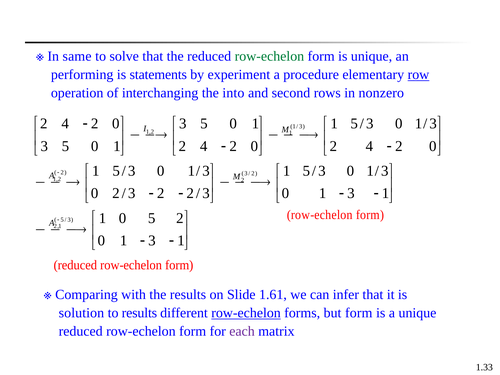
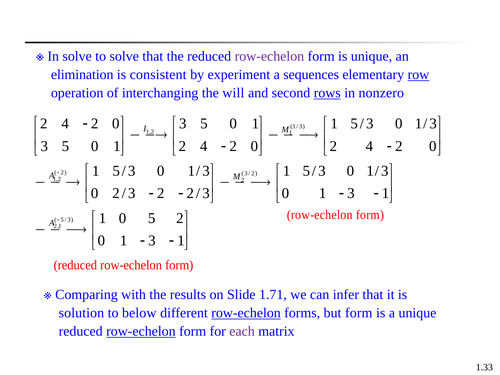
same: same -> solve (77, 56)
row-echelon colour: green -> purple (269, 56)
performing: performing -> elimination (82, 75)
statements: statements -> consistent (158, 75)
procedure: procedure -> sequences (311, 75)
into: into -> will (233, 93)
rows underline: none -> present (327, 93)
1.61: 1.61 -> 1.71 (273, 295)
to results: results -> below (139, 313)
row-echelon underline: none -> present (141, 331)
